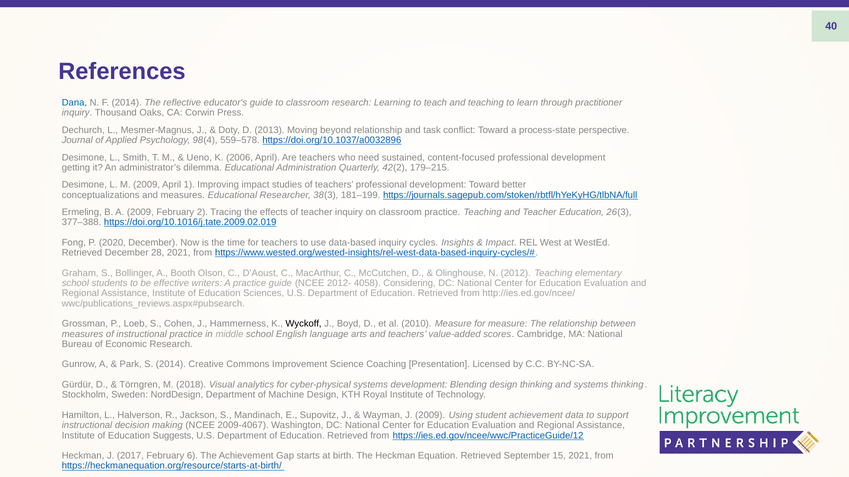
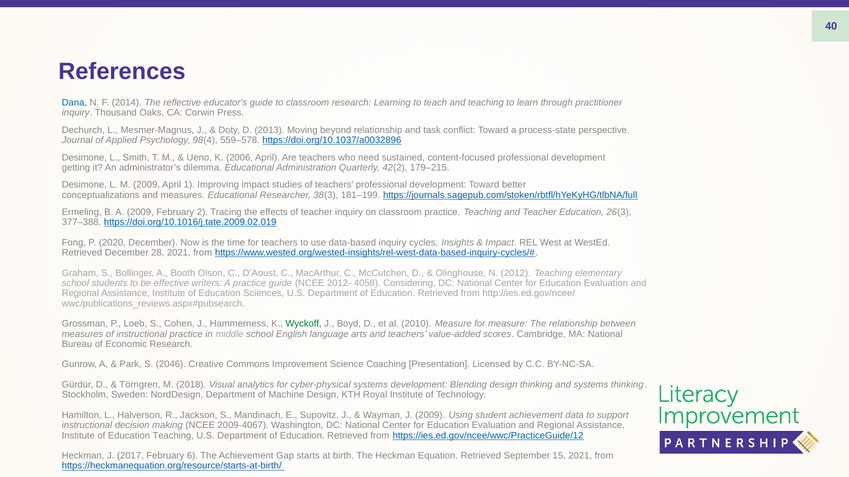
Wyckoff colour: black -> green (304, 324)
S 2014: 2014 -> 2046 (171, 365)
Education Suggests: Suggests -> Teaching (173, 436)
